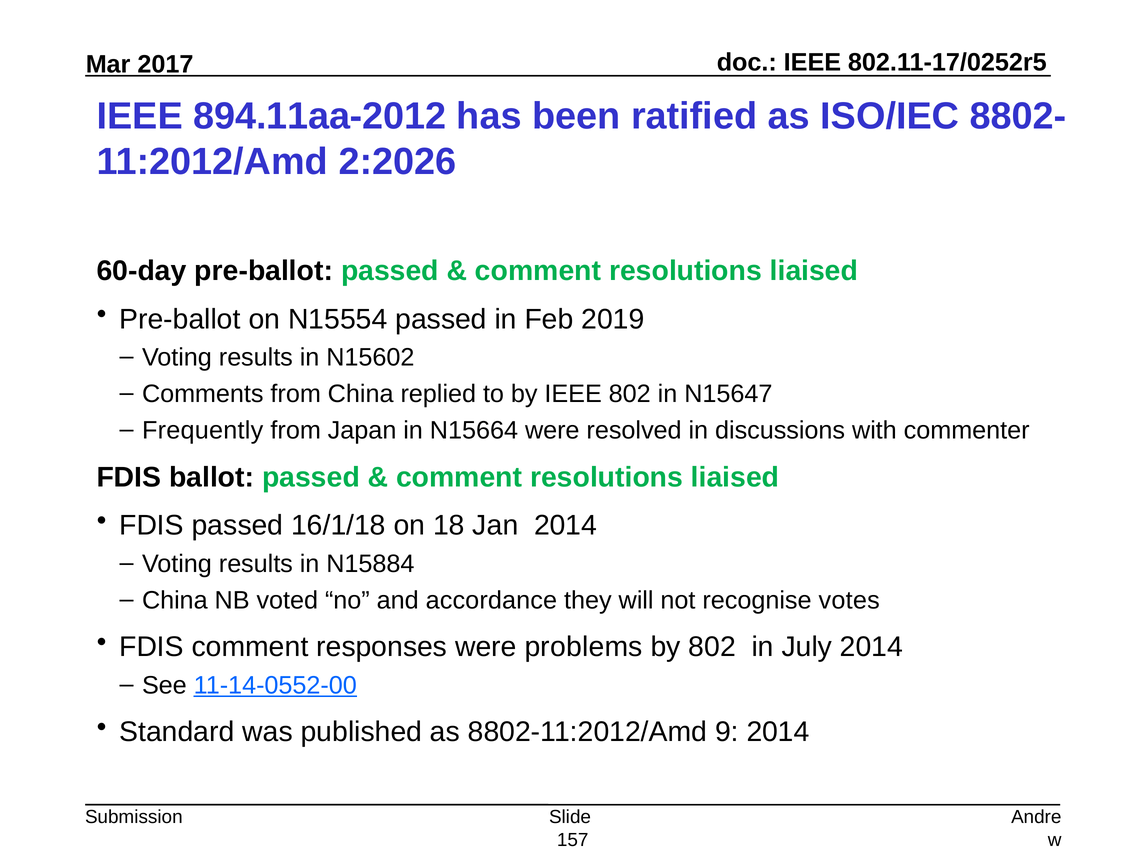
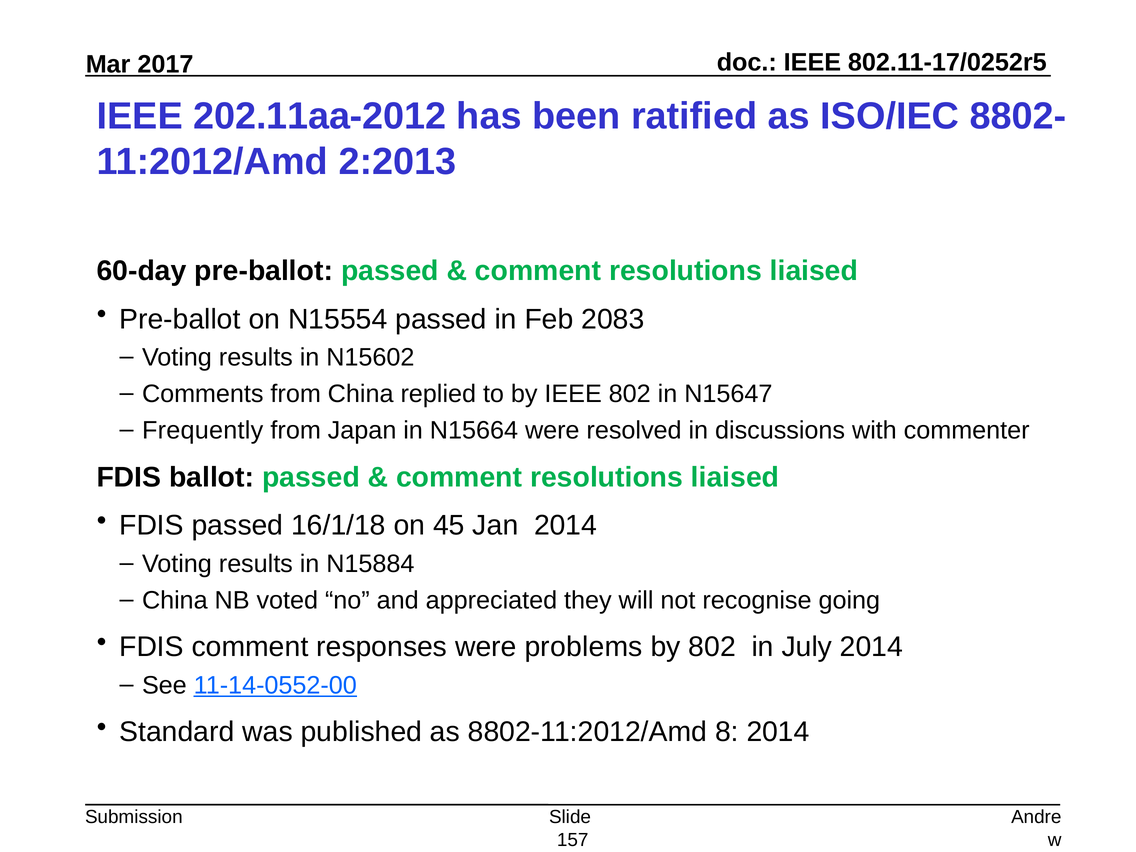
894.11aa-2012: 894.11aa-2012 -> 202.11aa-2012 (320, 116)
2:2026: 2:2026 -> 2:2013 (397, 162)
2019: 2019 -> 2083 (613, 319)
18: 18 -> 45 (449, 526)
accordance: accordance -> appreciated (491, 600)
votes: votes -> going (849, 600)
9: 9 -> 8 (727, 732)
